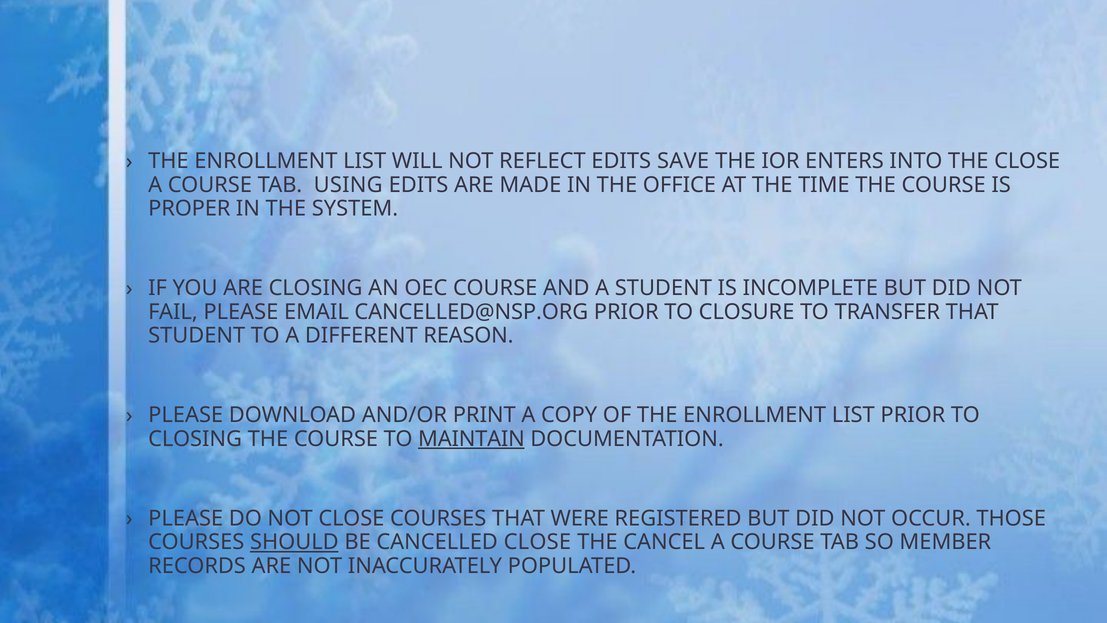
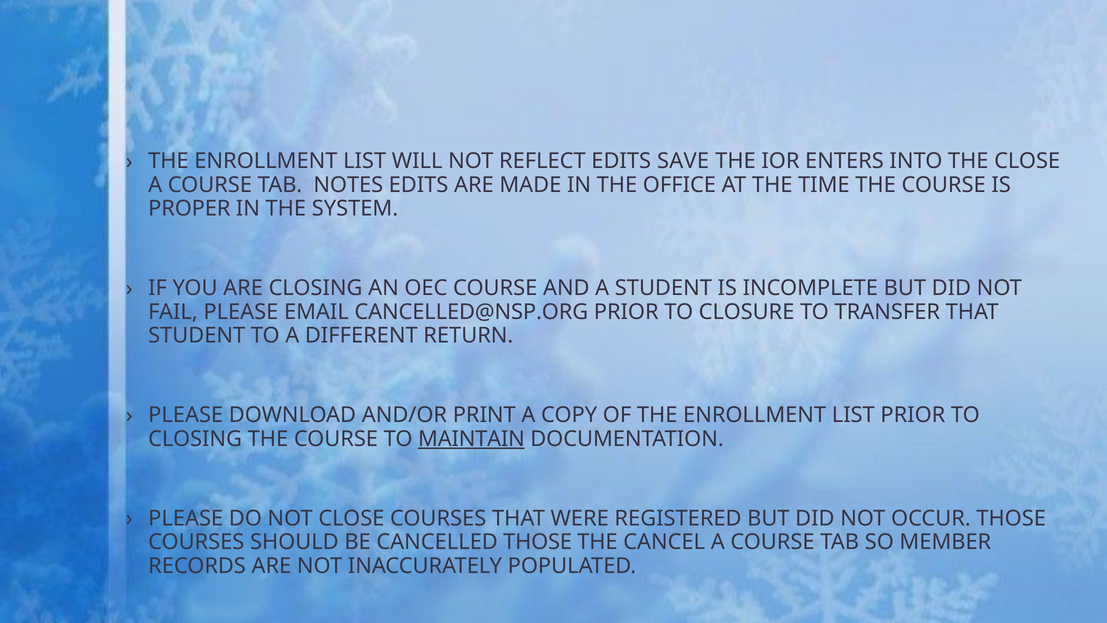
USING: USING -> NOTES (348, 185)
REASON: REASON -> RETURN (468, 335)
SHOULD underline: present -> none (294, 542)
CANCELLED CLOSE: CLOSE -> THOSE (538, 542)
